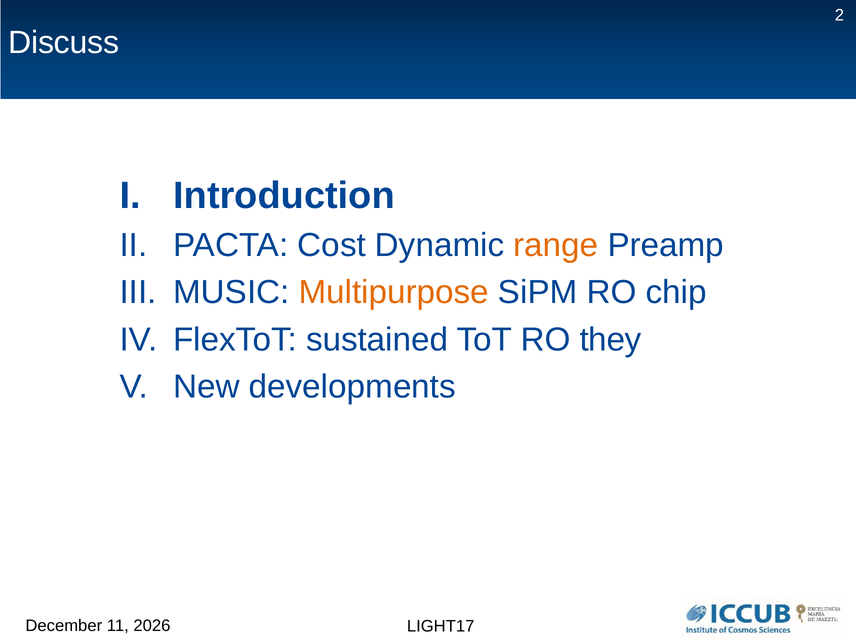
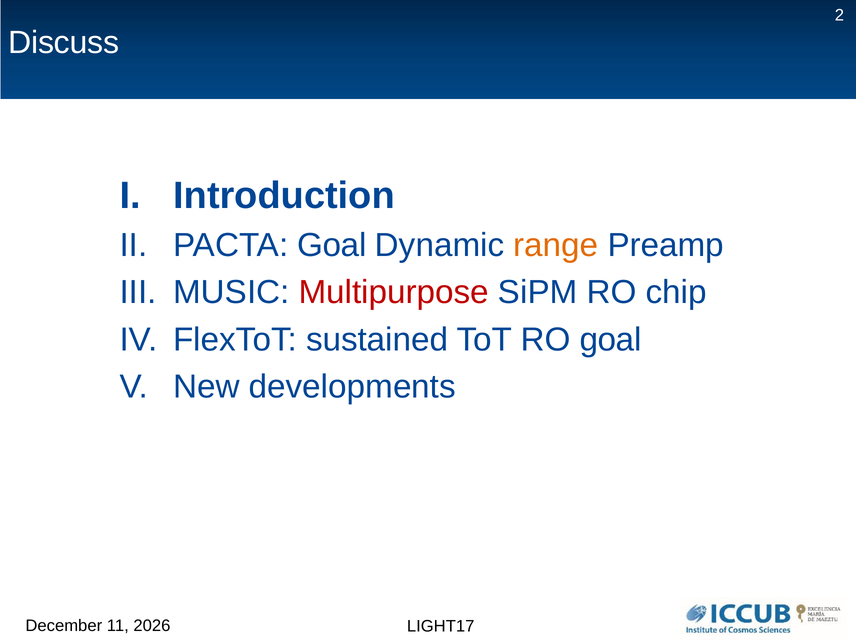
PACTA Cost: Cost -> Goal (332, 245)
Multipurpose colour: orange -> red (394, 292)
RO they: they -> goal (611, 340)
